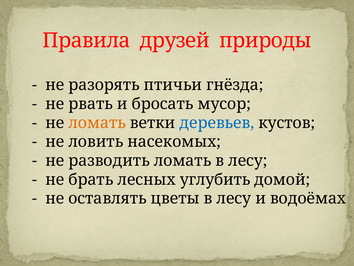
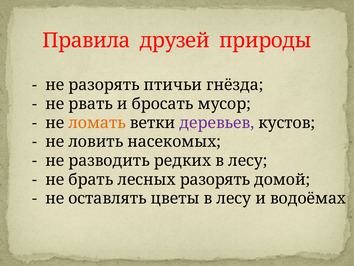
деревьев colour: blue -> purple (217, 123)
разводить ломать: ломать -> редких (182, 160)
лесных углубить: углубить -> разорять (215, 179)
